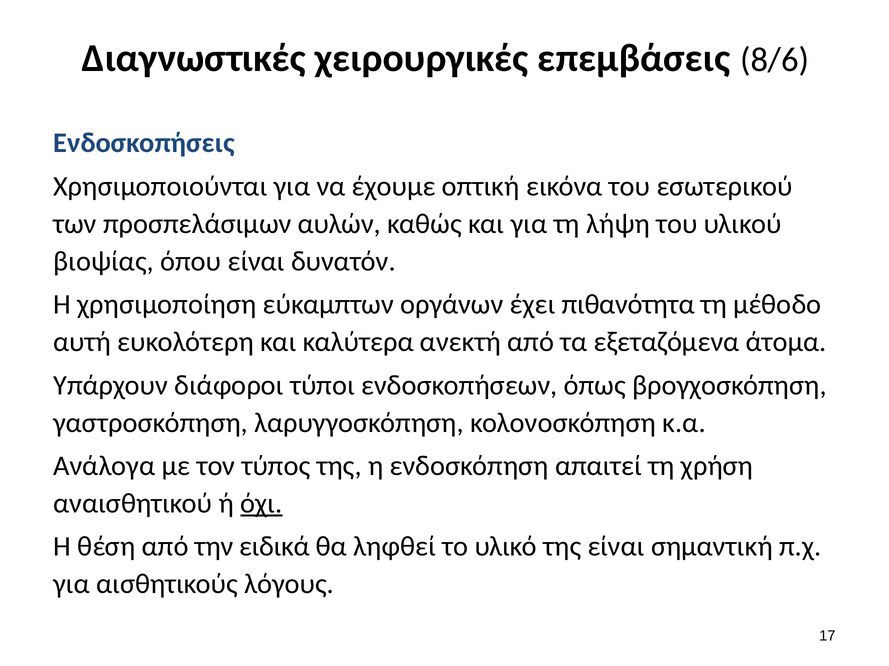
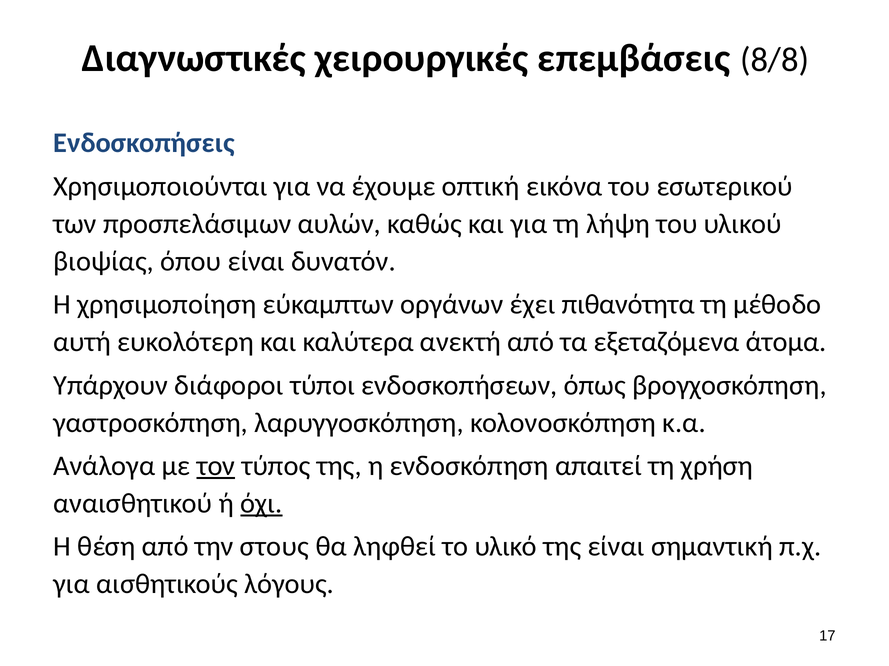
8/6: 8/6 -> 8/8 (775, 60)
τον underline: none -> present (216, 466)
ειδικά: ειδικά -> στους (274, 547)
